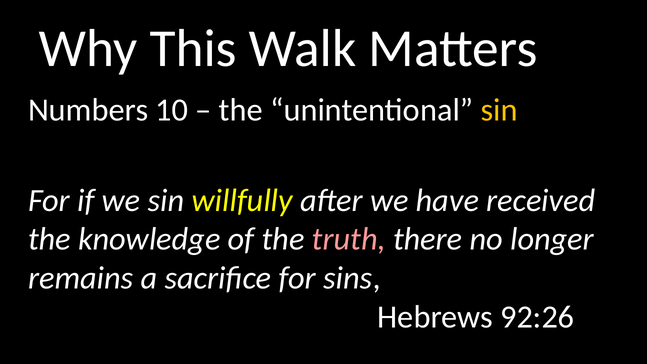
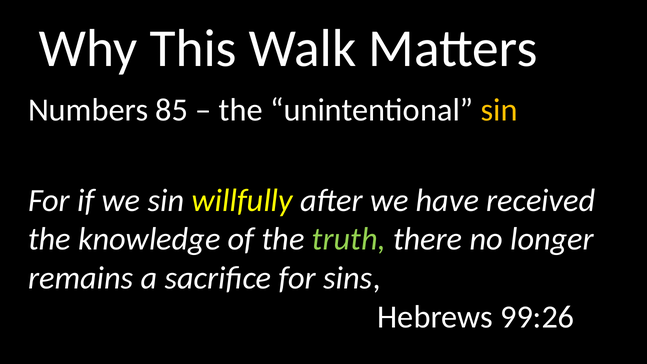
10: 10 -> 85 (172, 110)
truth colour: pink -> light green (349, 239)
92:26: 92:26 -> 99:26 (537, 317)
